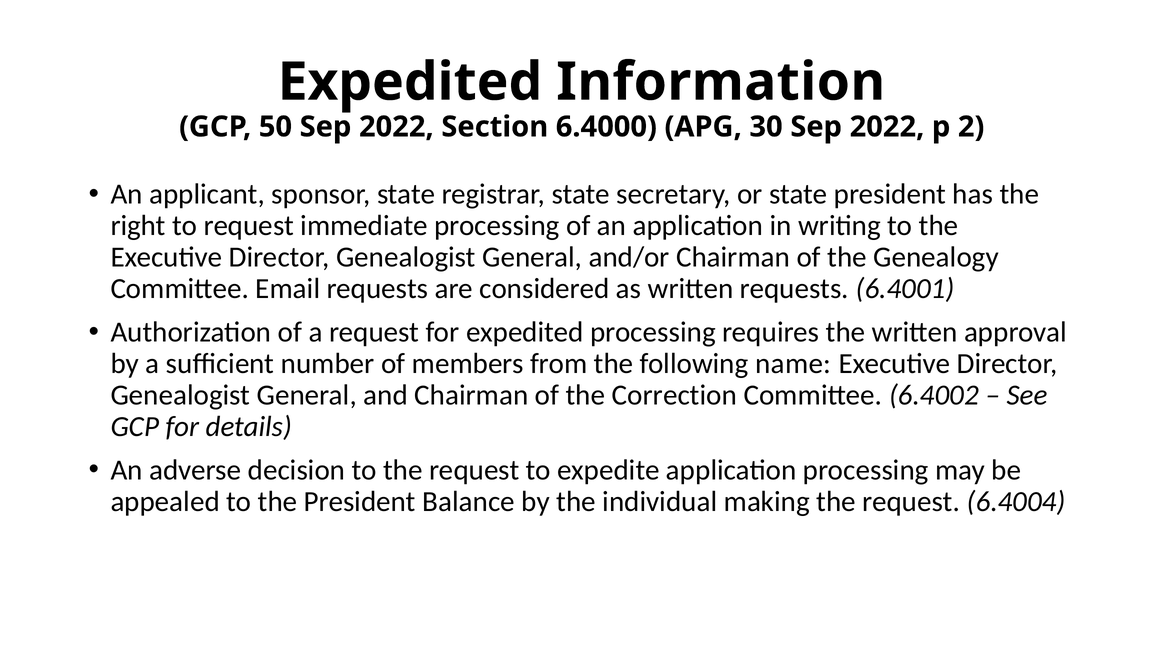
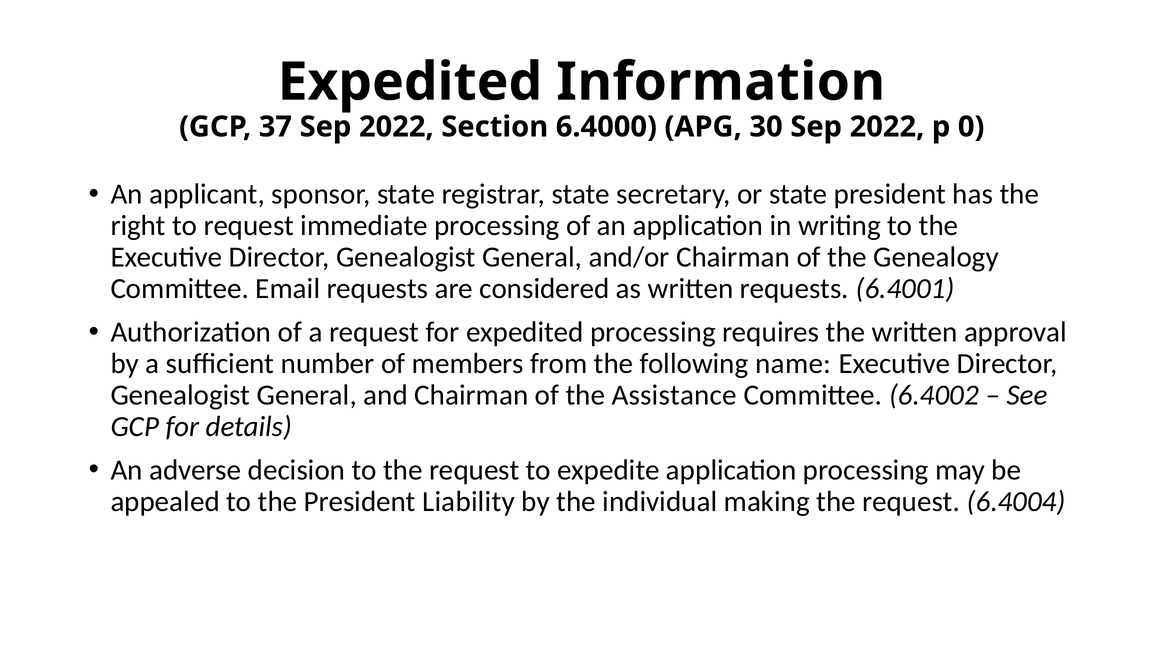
50: 50 -> 37 (275, 127)
2: 2 -> 0 (971, 127)
Correction: Correction -> Assistance (674, 395)
Balance: Balance -> Liability (468, 501)
